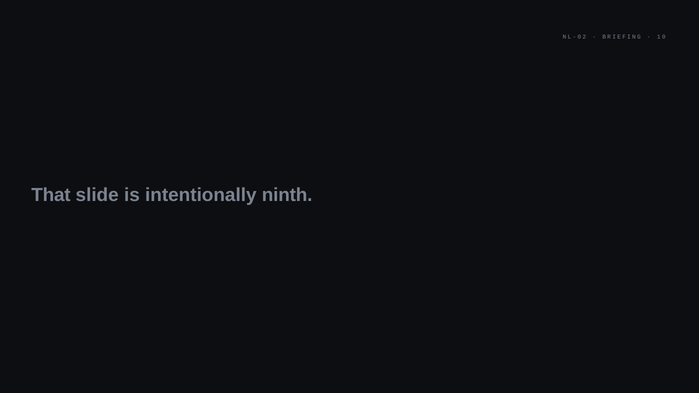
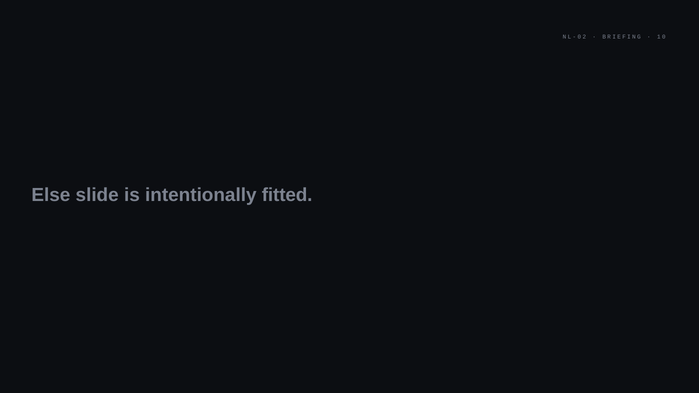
That: That -> Else (51, 195)
ninth: ninth -> fitted (287, 195)
